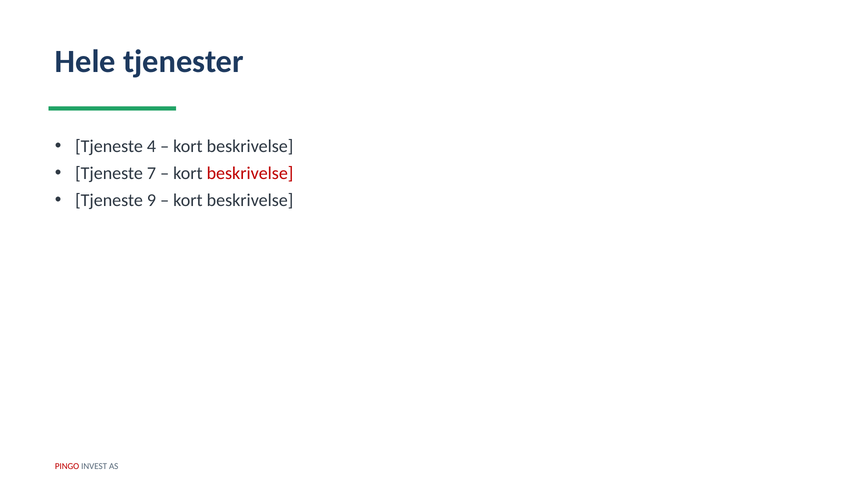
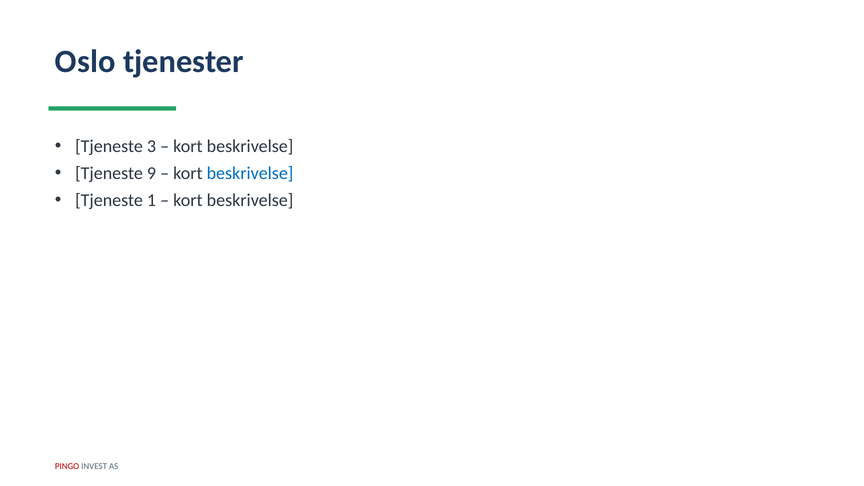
Hele: Hele -> Oslo (85, 62)
4: 4 -> 3 (151, 146)
7: 7 -> 9 (151, 173)
beskrivelse colour: red -> blue (250, 173)
9: 9 -> 1 (151, 200)
